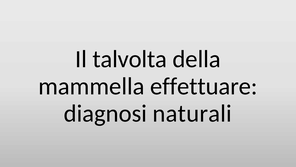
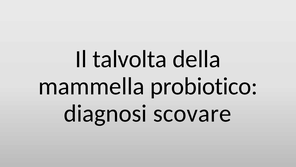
effettuare: effettuare -> probiotico (204, 86)
naturali: naturali -> scovare (192, 113)
